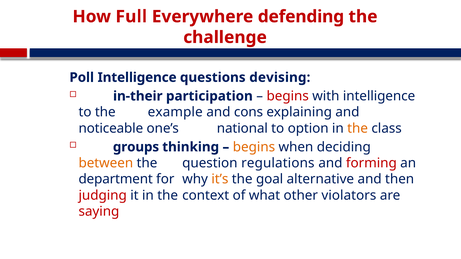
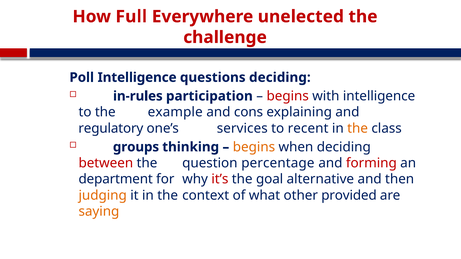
defending: defending -> unelected (301, 17)
questions devising: devising -> deciding (280, 78)
in-their: in-their -> in-rules (138, 96)
noticeable: noticeable -> regulatory (111, 128)
national: national -> services (242, 128)
option: option -> recent (308, 128)
between colour: orange -> red (106, 163)
regulations: regulations -> percentage (278, 163)
it’s colour: orange -> red (220, 179)
judging colour: red -> orange (103, 196)
violators: violators -> provided (349, 196)
saying colour: red -> orange (99, 212)
